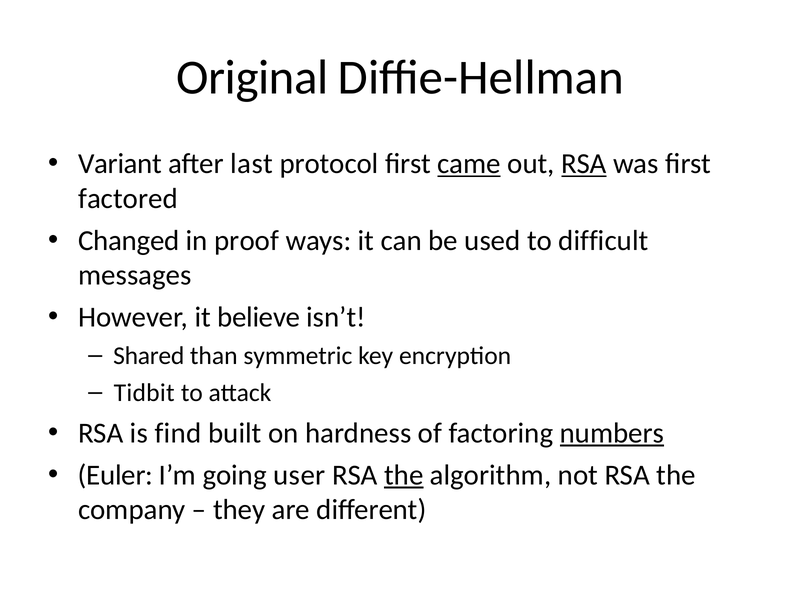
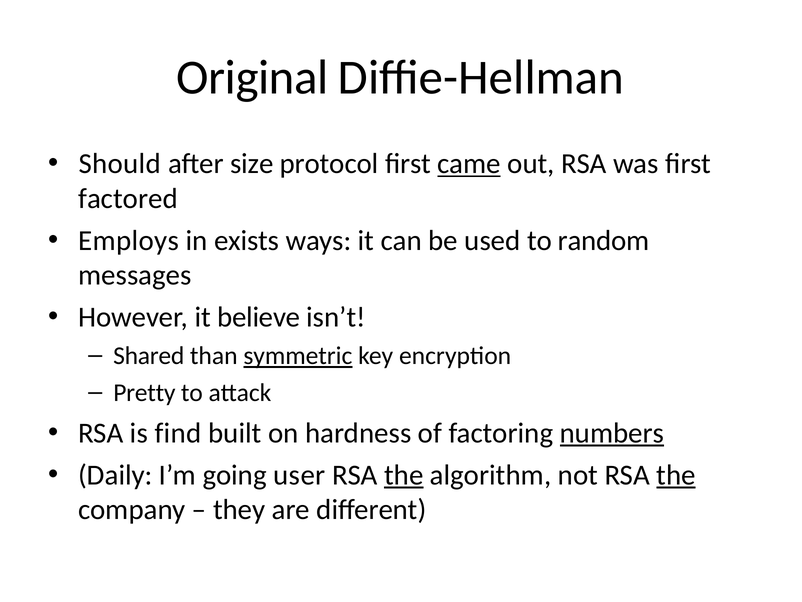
Variant: Variant -> Should (120, 164)
last: last -> size (252, 164)
RSA underline: present -> none (584, 164)
Changed: Changed -> Employs (129, 240)
proof: proof -> exists (247, 240)
difficult: difficult -> random (604, 240)
symmetric underline: none -> present (298, 356)
Tidbit: Tidbit -> Pretty (144, 393)
Euler: Euler -> Daily (115, 475)
the underline: none -> present (676, 475)
